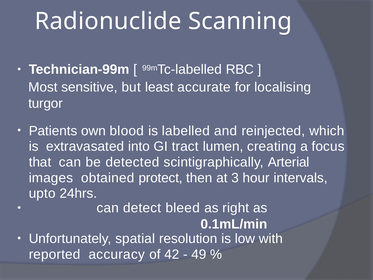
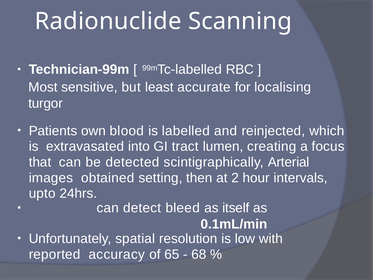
protect: protect -> setting (161, 178)
3: 3 -> 2 (235, 178)
right: right -> itself (236, 208)
42: 42 -> 65 (172, 254)
49: 49 -> 68 (199, 254)
